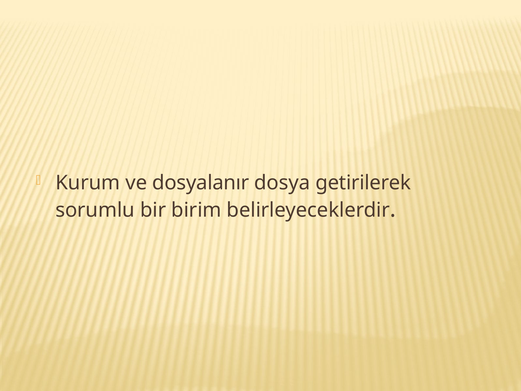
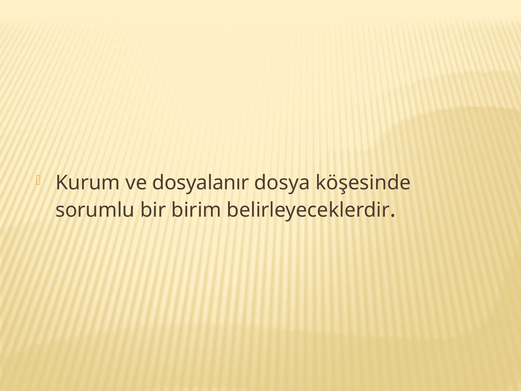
getirilerek: getirilerek -> köşesinde (363, 183)
